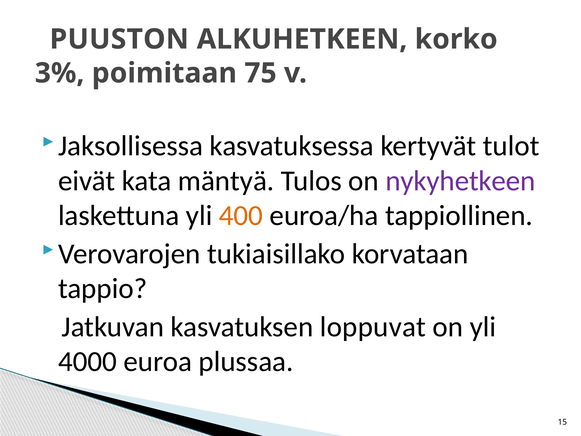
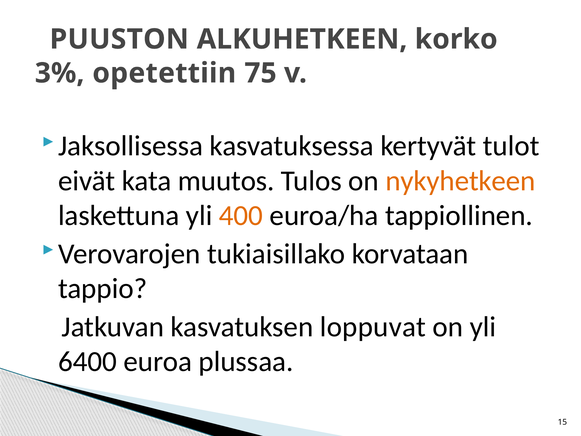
poimitaan: poimitaan -> opetettiin (164, 73)
mäntyä: mäntyä -> muutos (226, 181)
nykyhetkeen colour: purple -> orange (460, 181)
4000: 4000 -> 6400 (87, 361)
